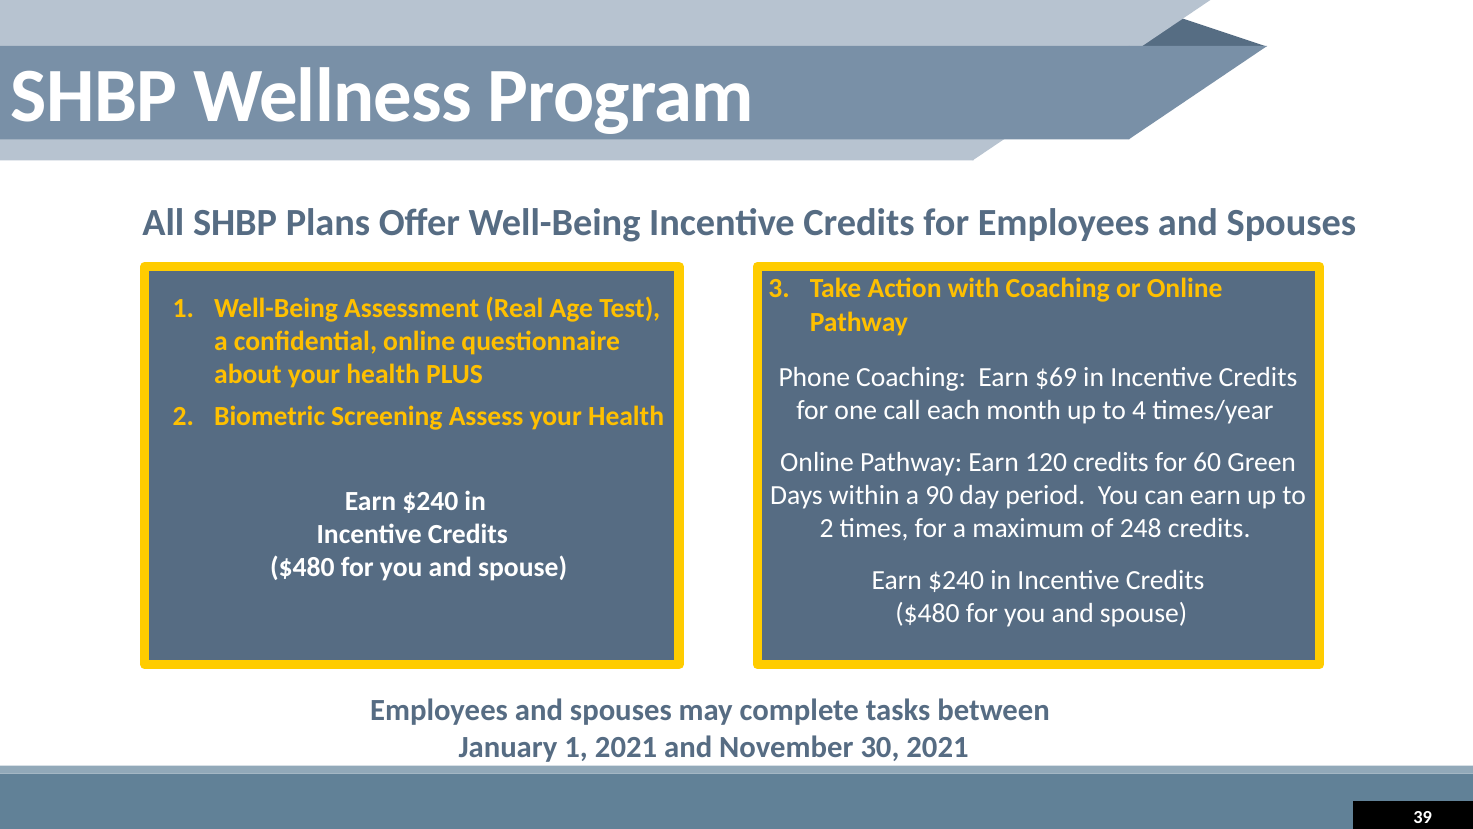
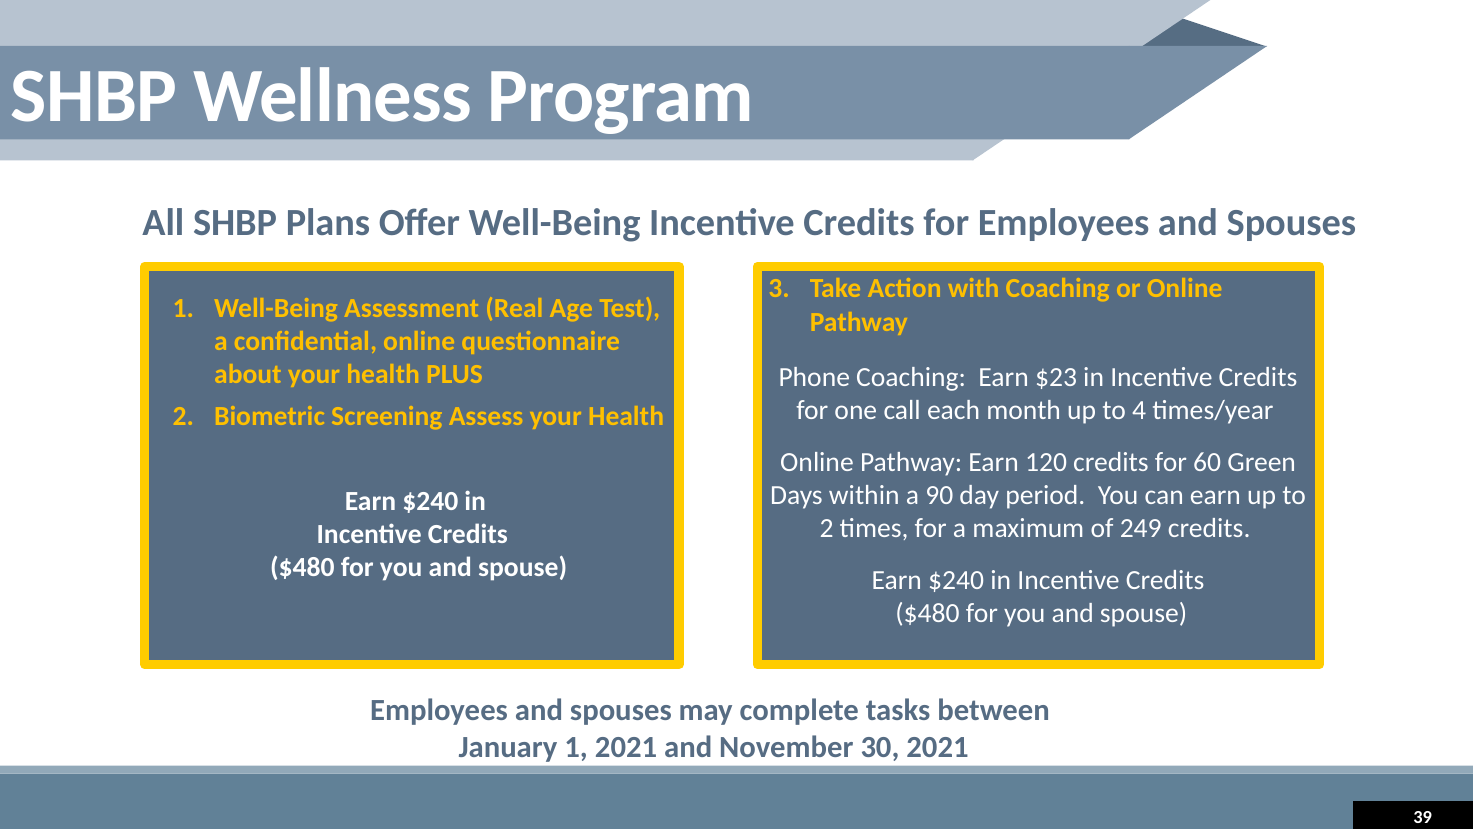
$69: $69 -> $23 (1056, 377)
248: 248 -> 249 (1141, 528)
